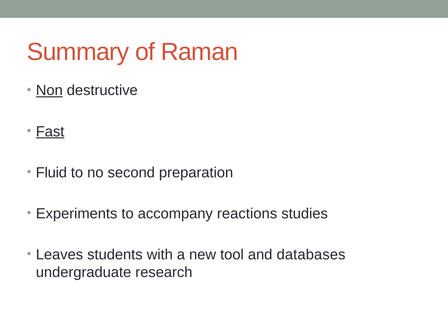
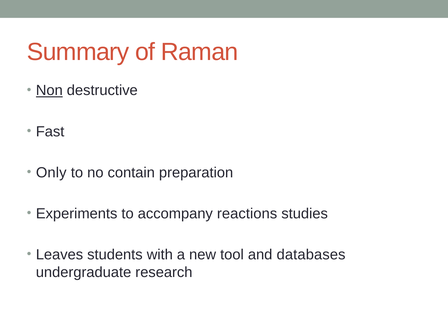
Fast underline: present -> none (50, 132)
Fluid: Fluid -> Only (51, 173)
second: second -> contain (131, 173)
